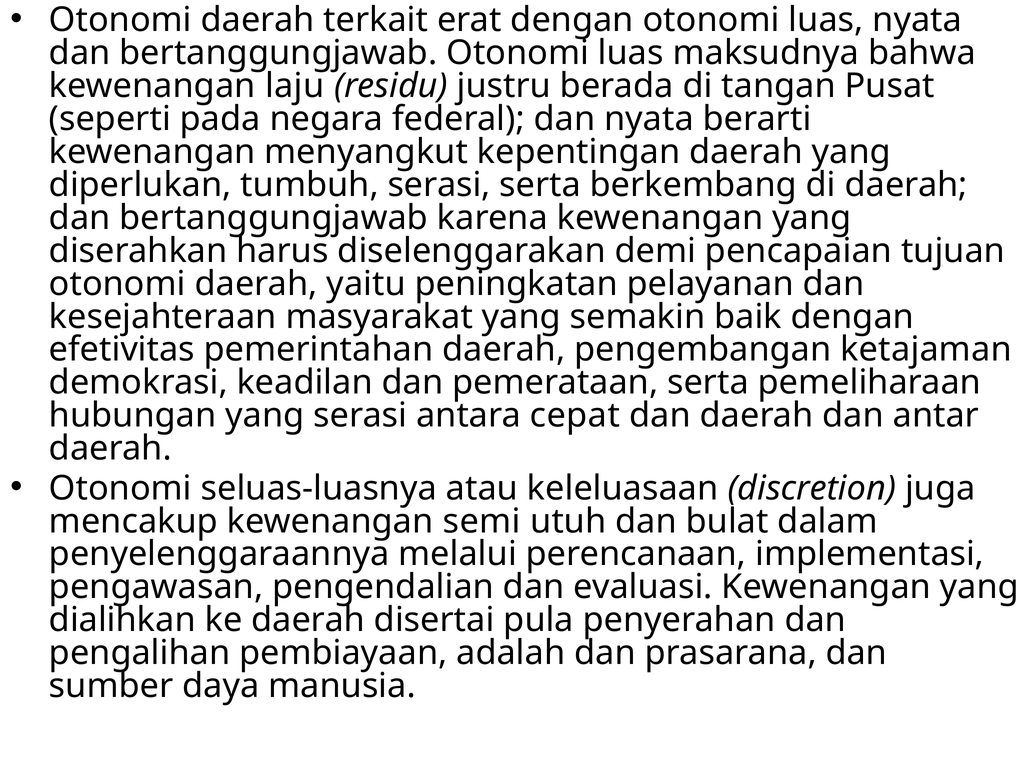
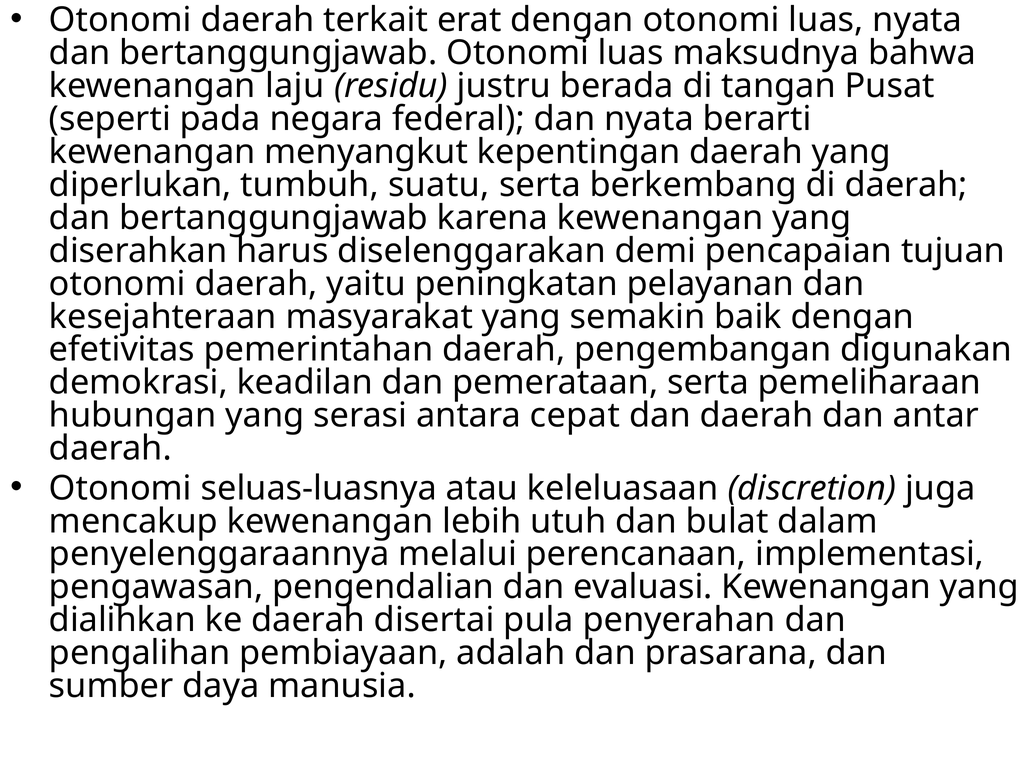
tumbuh serasi: serasi -> suatu (439, 185)
ketajaman: ketajaman -> digunakan (926, 350)
semi: semi -> lebih (482, 522)
